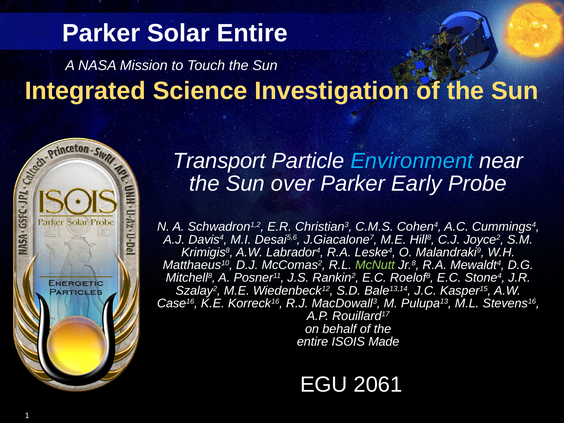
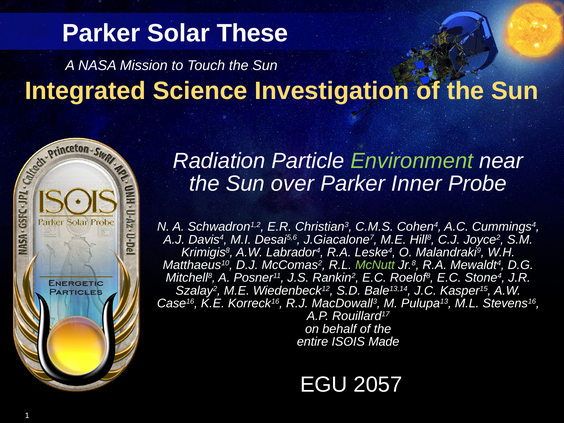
Solar Entire: Entire -> These (252, 33)
Transport: Transport -> Radiation (219, 161)
Environment colour: light blue -> light green (412, 161)
Early: Early -> Inner (417, 183)
2061: 2061 -> 2057 (378, 385)
